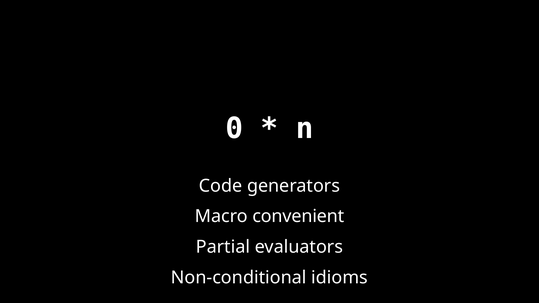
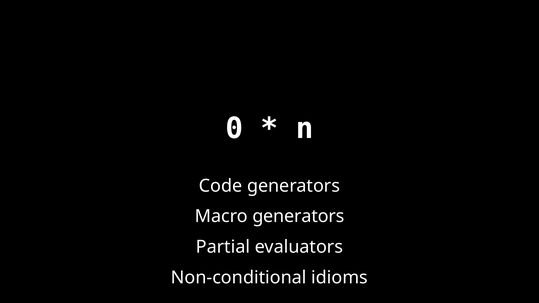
Macro convenient: convenient -> generators (298, 216)
